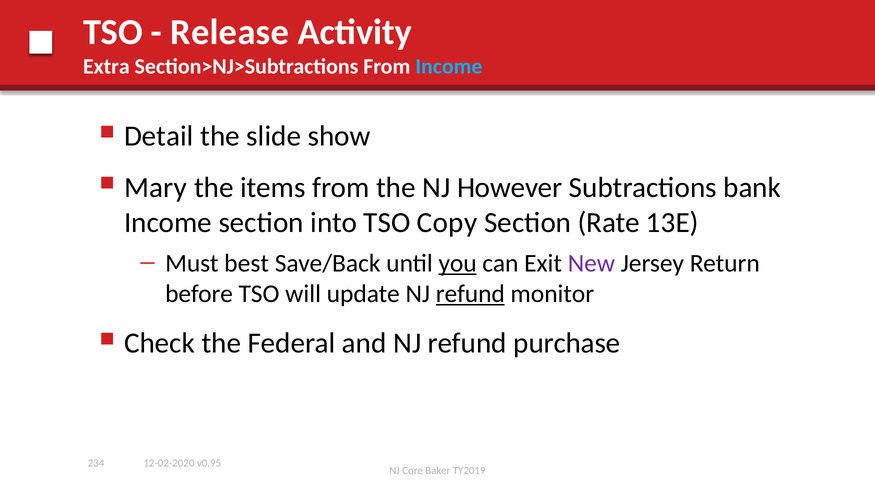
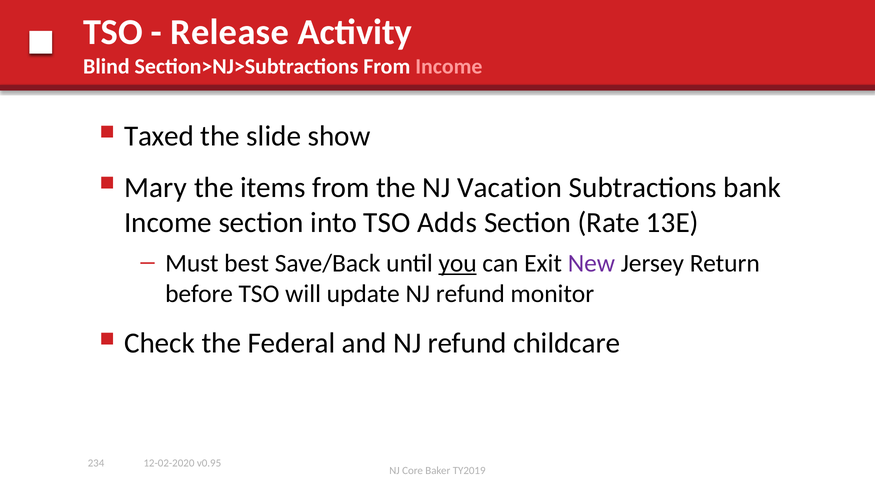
Extra: Extra -> Blind (106, 66)
Income colour: light blue -> pink (449, 66)
Detail: Detail -> Taxed (159, 136)
However: However -> Vacation (510, 188)
Copy: Copy -> Adds (447, 223)
refund underline: present -> none (470, 294)
purchase: purchase -> childcare (567, 343)
